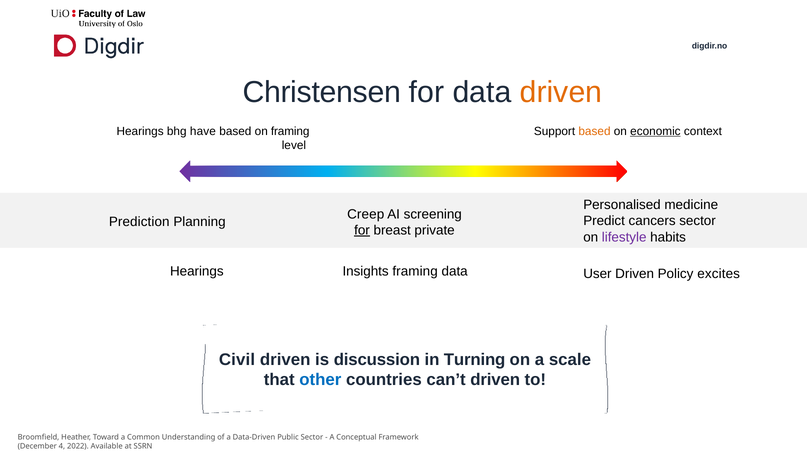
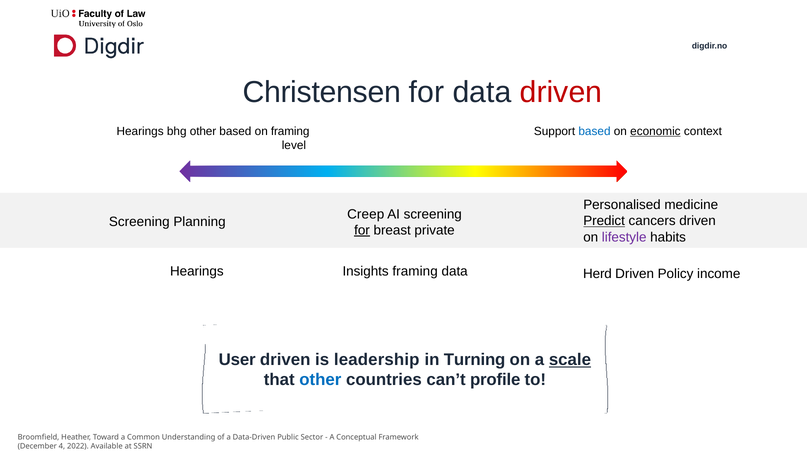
driven colour: orange -> red (561, 92)
bhg have: have -> other (203, 131)
based colour: orange -> blue (594, 131)
Predict underline: none -> present (604, 221)
cancers sector: sector -> driven (698, 221)
Prediction: Prediction -> Screening (139, 222)
User: User -> Herd (597, 274)
excites: excites -> income (719, 274)
Civil: Civil -> User (237, 360)
discussion: discussion -> leadership (377, 360)
scale underline: none -> present (570, 360)
can’t driven: driven -> profile (495, 380)
